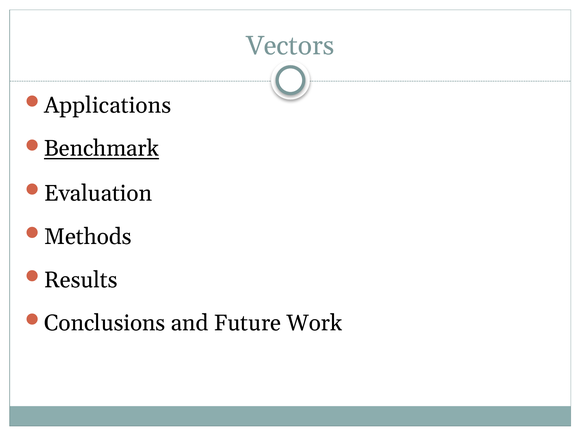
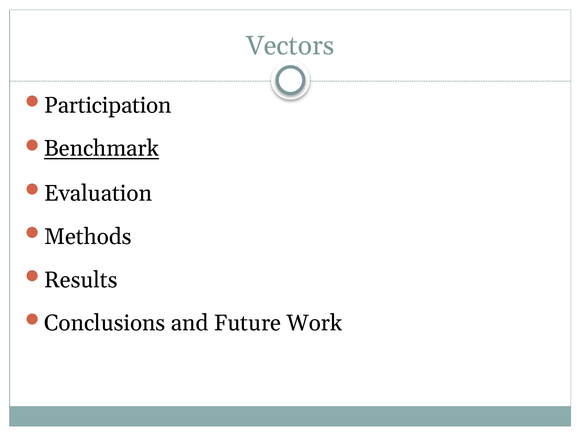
Applications: Applications -> Participation (108, 105)
